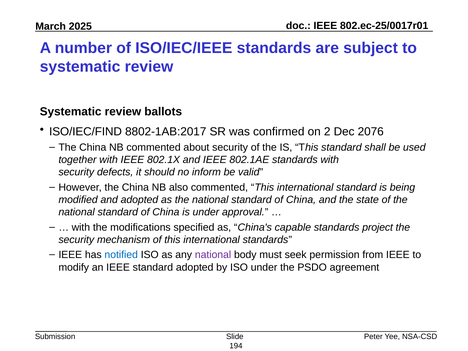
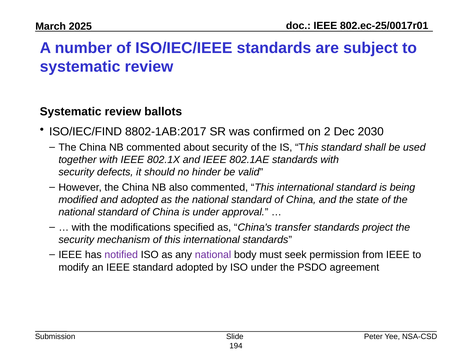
2076: 2076 -> 2030 (371, 131)
inform: inform -> hinder (206, 172)
capable: capable -> transfer (293, 227)
notified colour: blue -> purple (121, 255)
